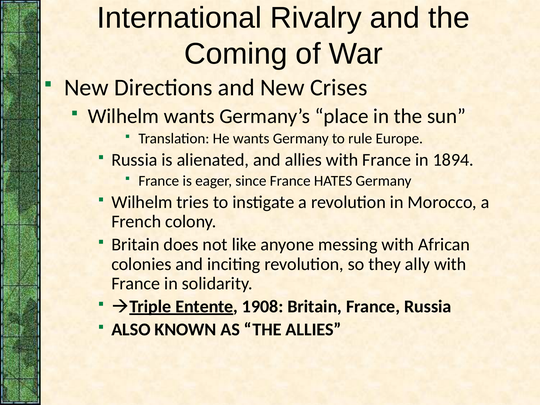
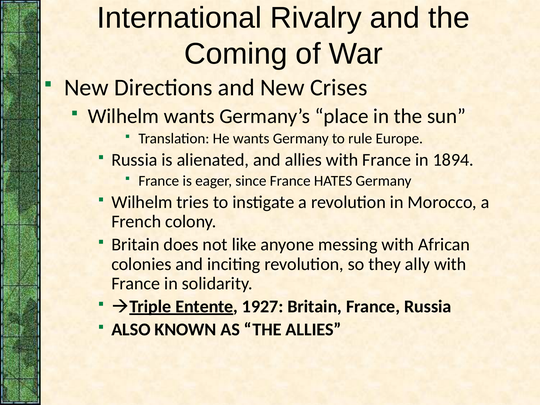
1908: 1908 -> 1927 (263, 307)
